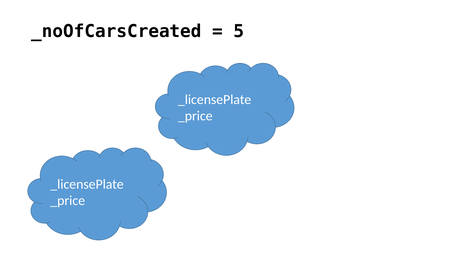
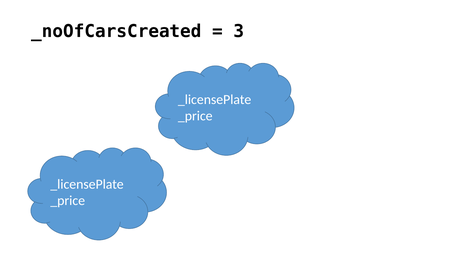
5: 5 -> 3 (239, 31)
